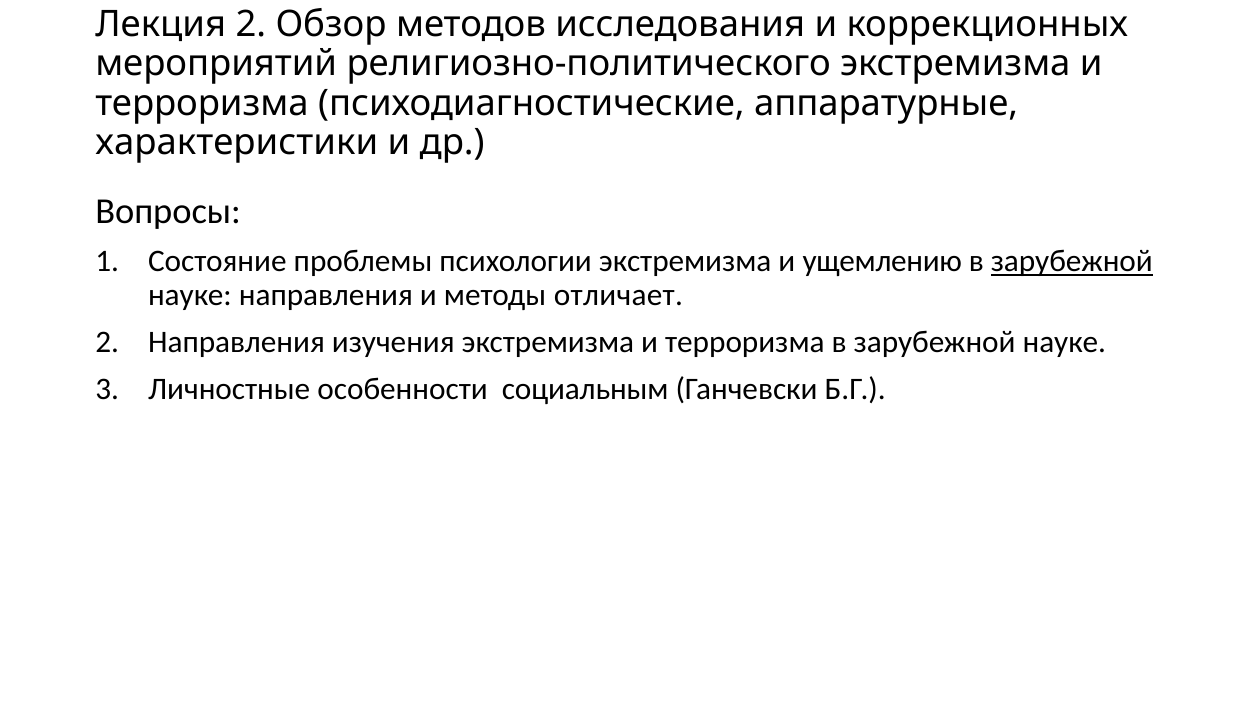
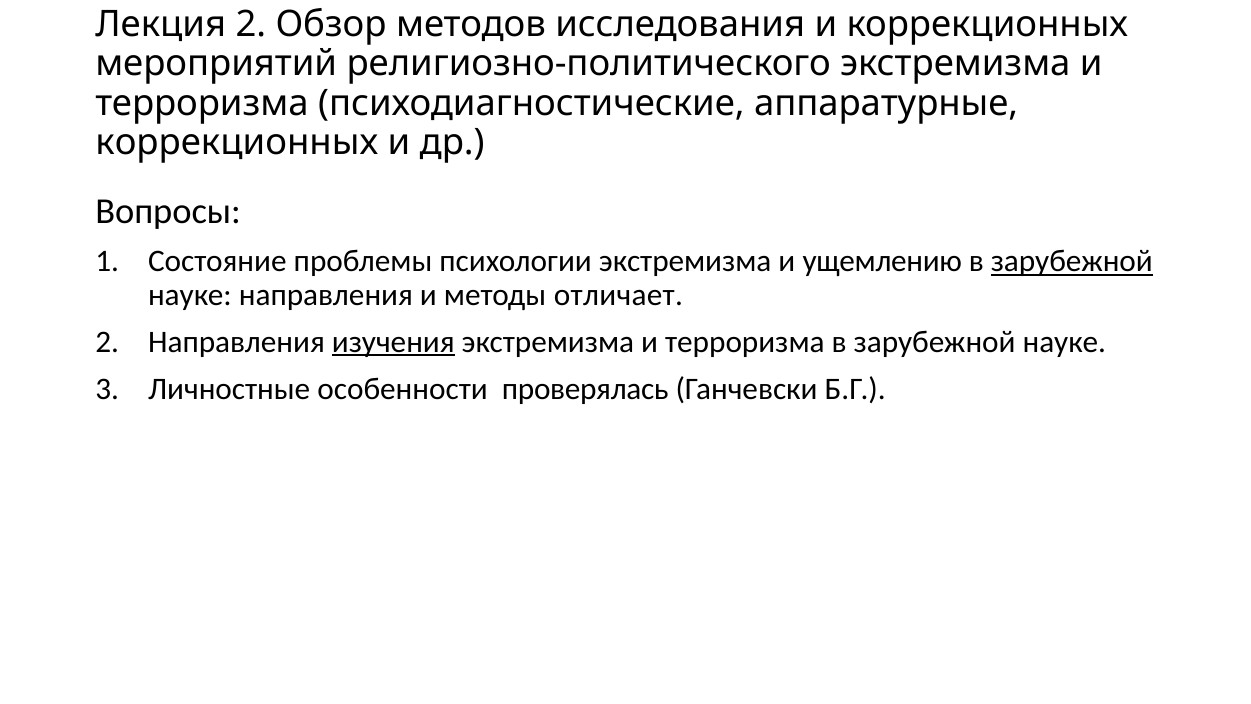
характеристики: характеристики -> коррекционных (237, 142)
изучения underline: none -> present (393, 342)
социальным: социальным -> проверялась (585, 389)
